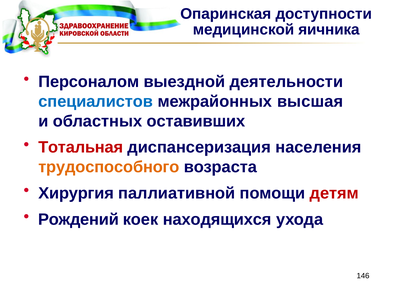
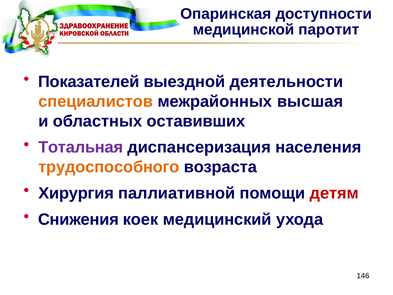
яичника: яичника -> паротит (329, 29)
Персоналом: Персоналом -> Показателей (89, 82)
специалистов colour: blue -> orange (96, 101)
Тотальная colour: red -> purple (81, 147)
Рождений: Рождений -> Снижения (78, 219)
находящихся: находящихся -> медицинский (217, 219)
